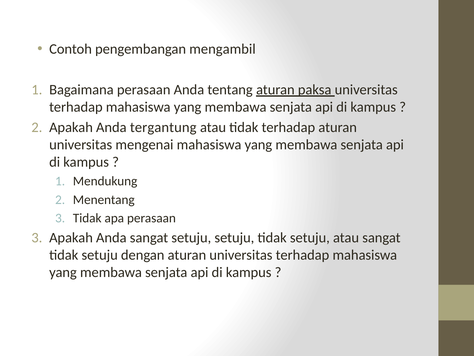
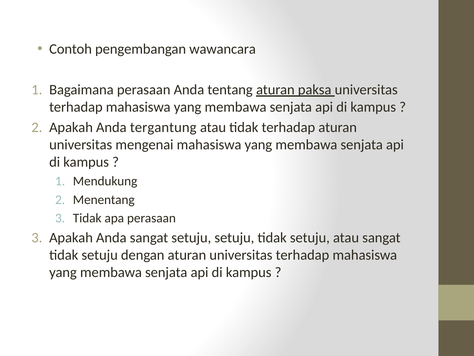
mengambil: mengambil -> wawancara (223, 49)
